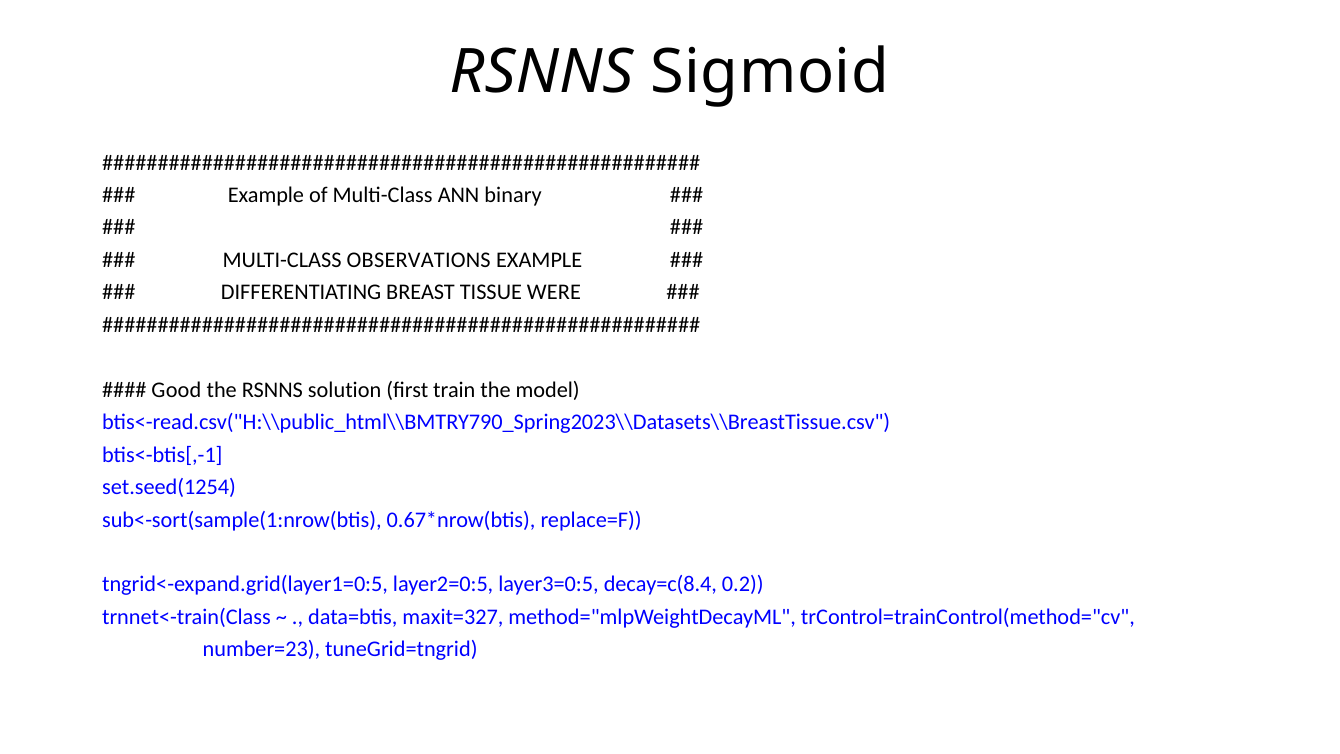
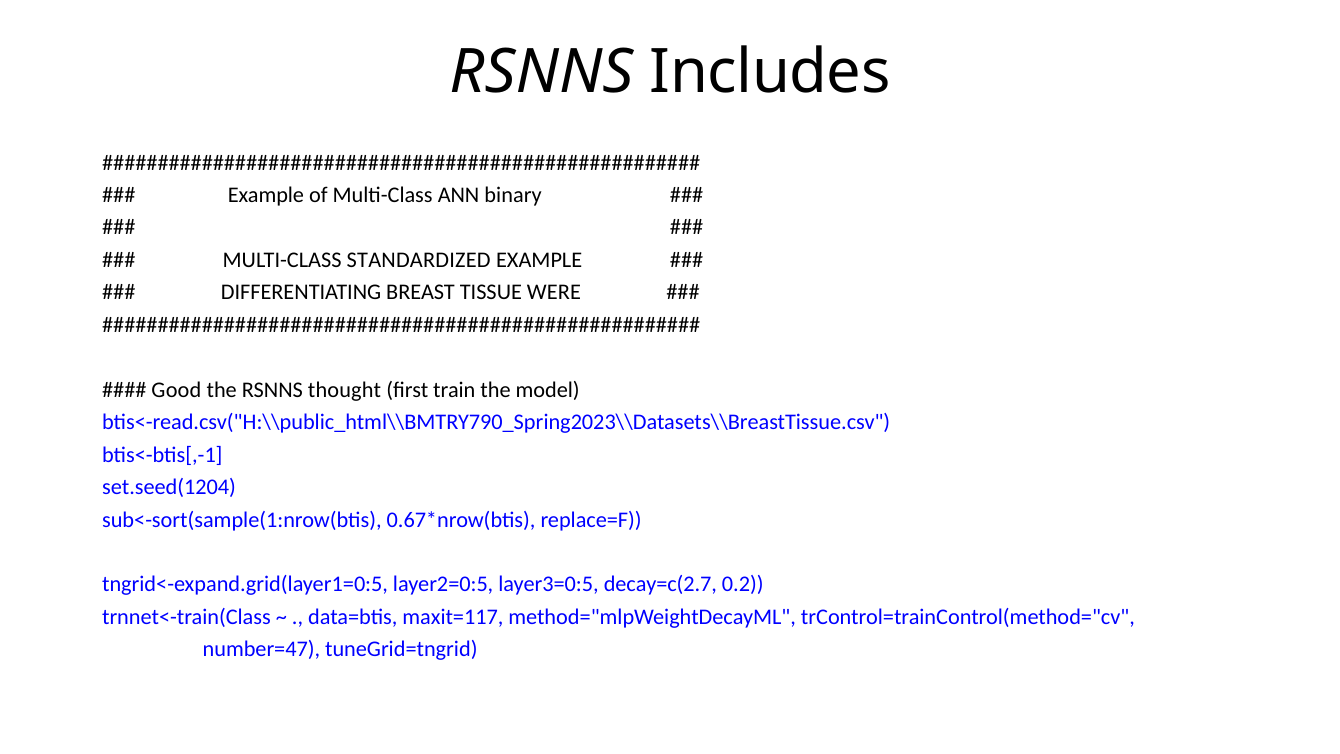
Sigmoid: Sigmoid -> Includes (770, 72)
OBSERVATIONS: OBSERVATIONS -> STANDARDIZED (419, 260)
solution: solution -> thought (345, 390)
set.seed(1254: set.seed(1254 -> set.seed(1204 (169, 487)
decay=c(8.4: decay=c(8.4 -> decay=c(2.7 (660, 584)
maxit=327: maxit=327 -> maxit=117 (453, 617)
number=23: number=23 -> number=47 (261, 649)
